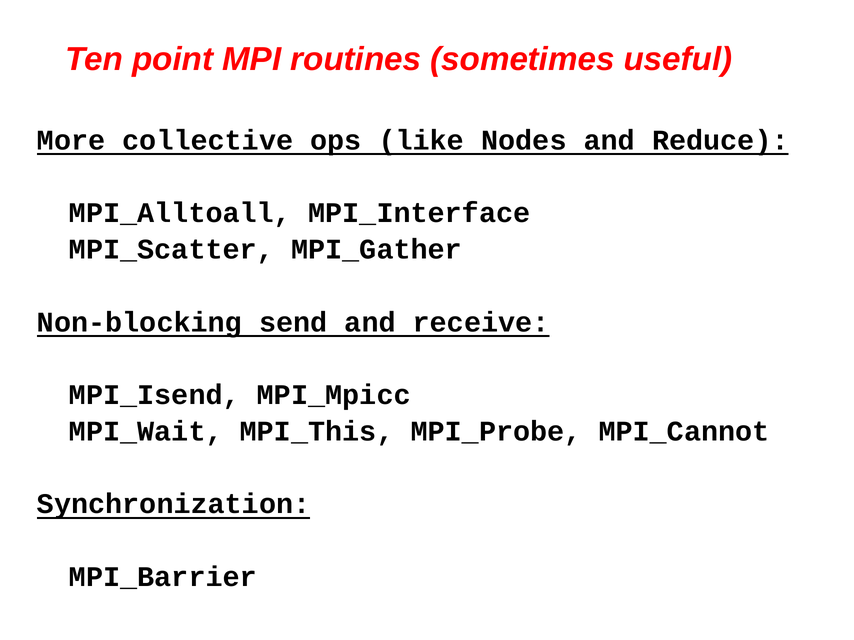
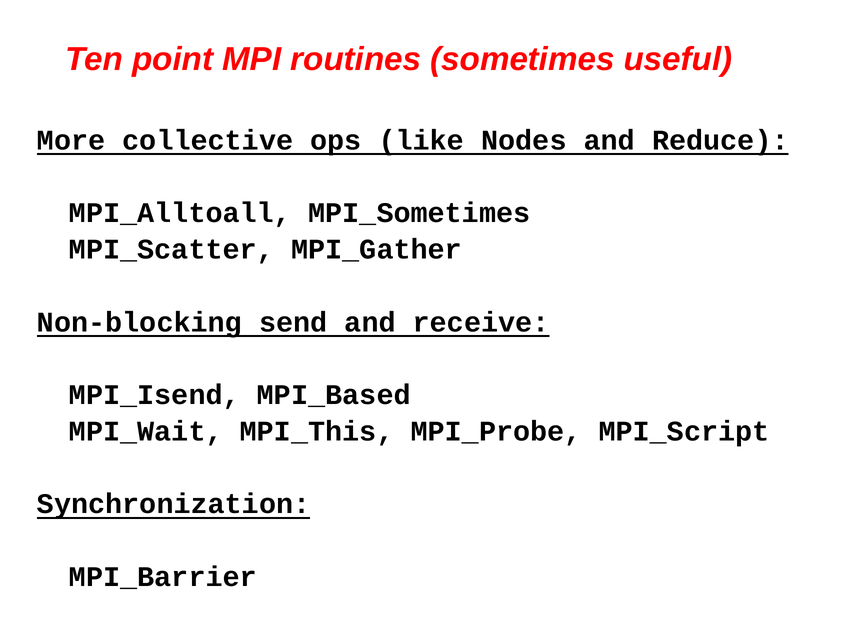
MPI_Interface: MPI_Interface -> MPI_Sometimes (419, 213)
MPI_Mpicc: MPI_Mpicc -> MPI_Based (334, 395)
MPI_Cannot: MPI_Cannot -> MPI_Script (684, 432)
